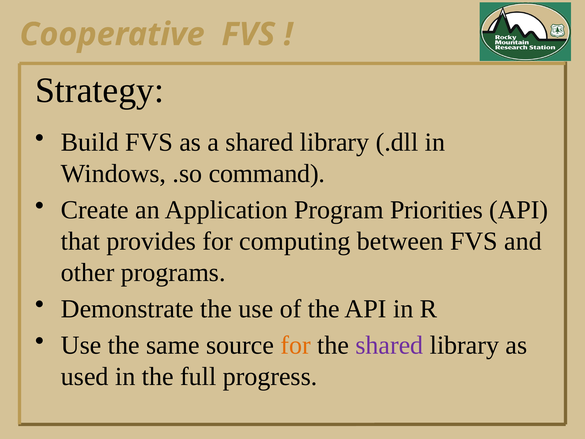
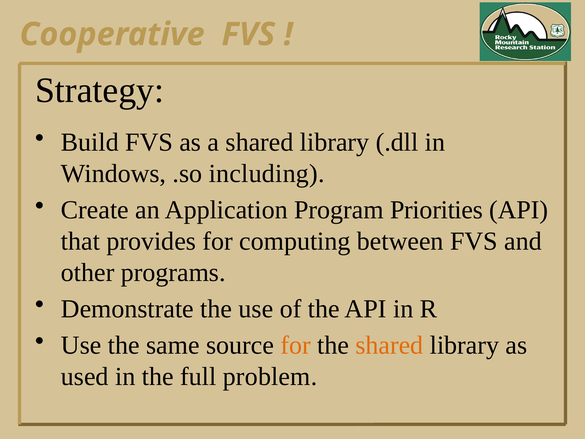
command: command -> including (267, 173)
shared colour: purple -> orange (389, 345)
progress: progress -> problem (270, 376)
